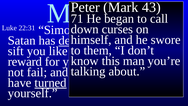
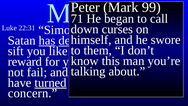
43: 43 -> 99 (151, 7)
has underline: none -> present (47, 40)
yourself: yourself -> concern (33, 93)
